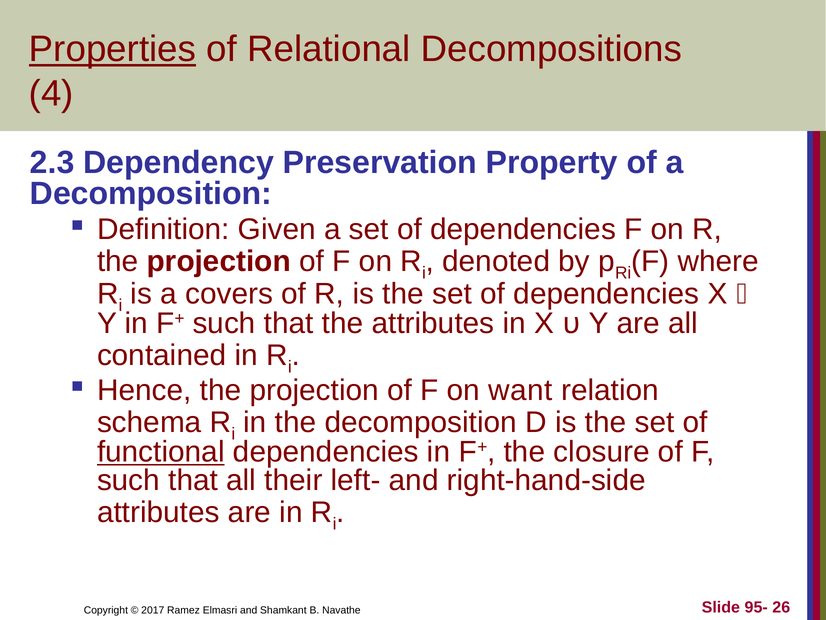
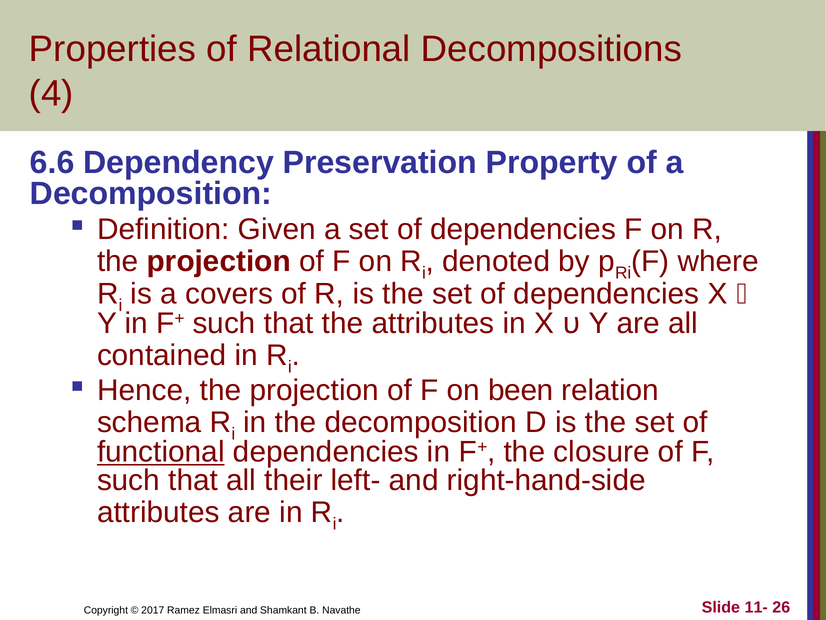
Properties underline: present -> none (113, 49)
2.3: 2.3 -> 6.6 (52, 163)
want: want -> been (521, 390)
95-: 95- -> 11- (756, 607)
